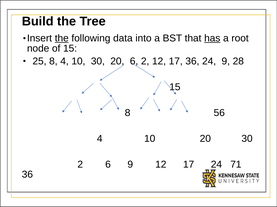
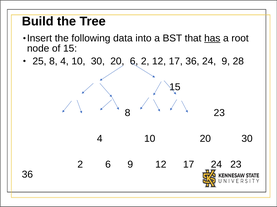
the underline: present -> none (62, 38)
8 56: 56 -> 23 (219, 113)
24 71: 71 -> 23 (236, 165)
